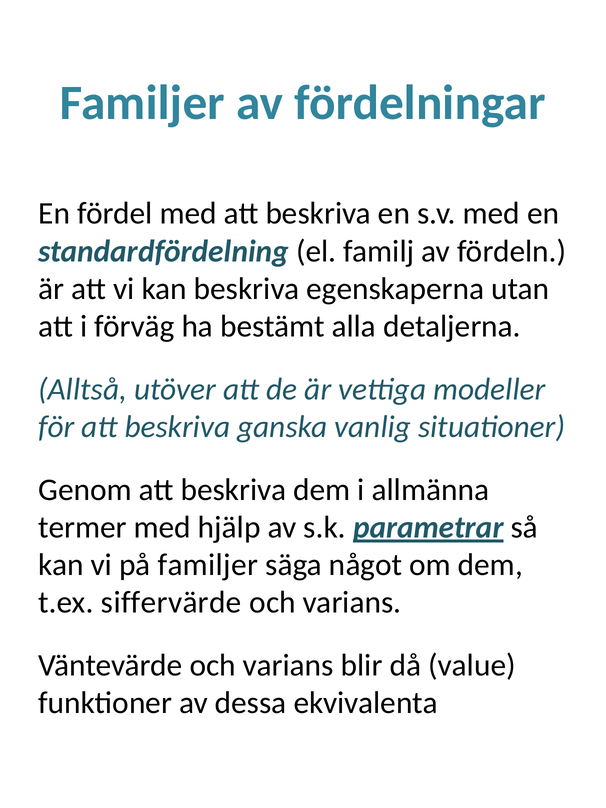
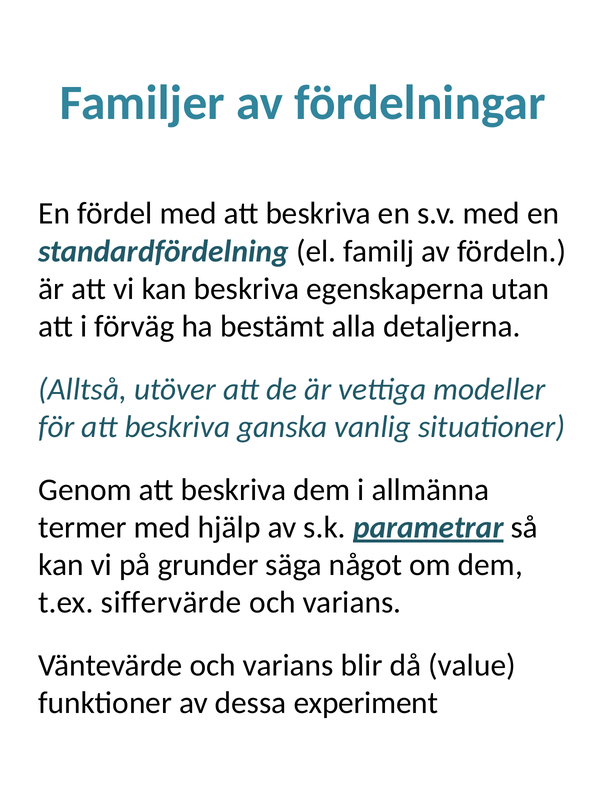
på familjer: familjer -> grunder (208, 565)
ekvivalenta: ekvivalenta -> experiment (366, 703)
